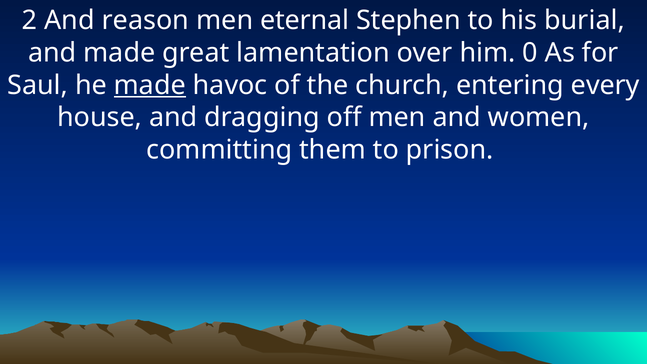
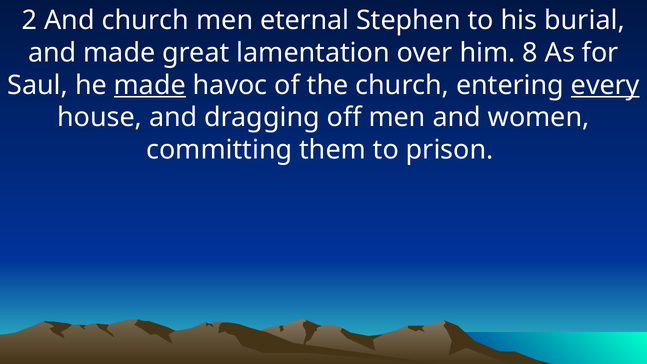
And reason: reason -> church (145, 20)
0: 0 -> 8 (530, 53)
every underline: none -> present (605, 85)
